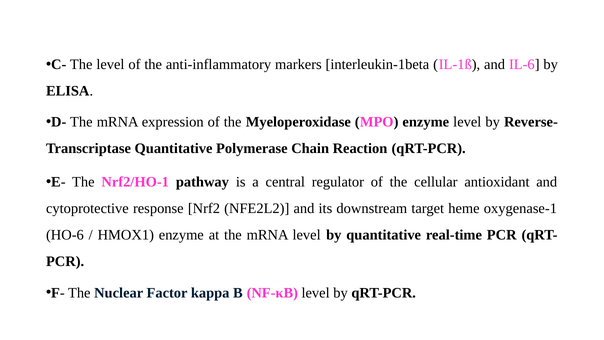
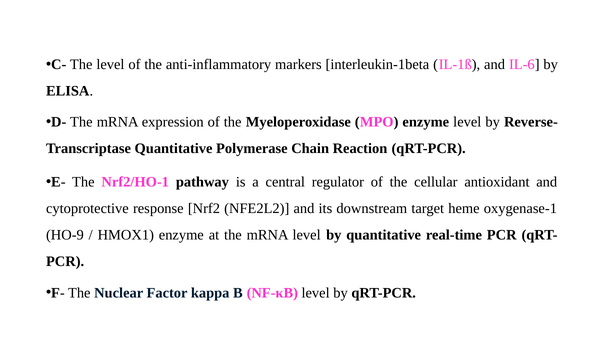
HO-6: HO-6 -> HO-9 (65, 235)
